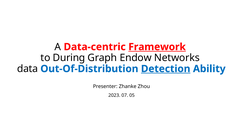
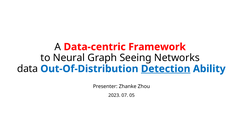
Framework underline: present -> none (157, 47)
During: During -> Neural (69, 58)
Endow: Endow -> Seeing (136, 58)
